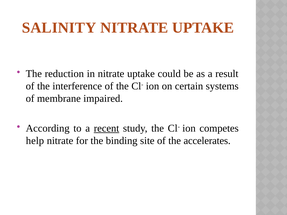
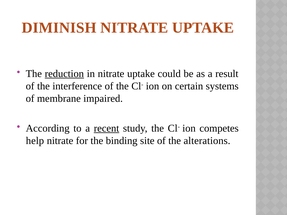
SALINITY: SALINITY -> DIMINISH (59, 28)
reduction underline: none -> present (64, 74)
accelerates: accelerates -> alterations (207, 141)
